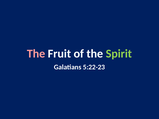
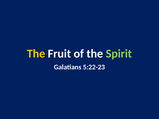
The colour: pink -> yellow (36, 54)
